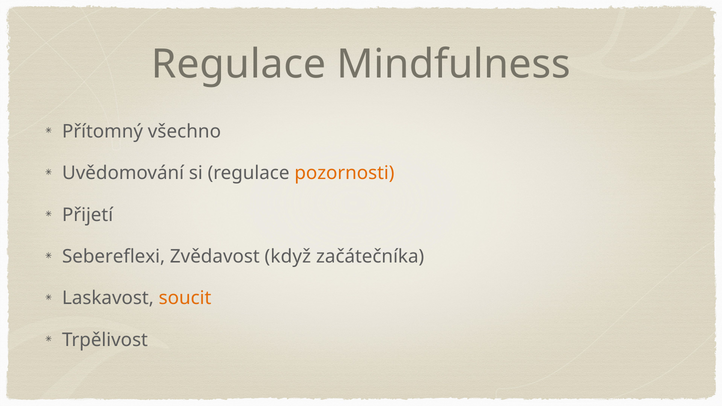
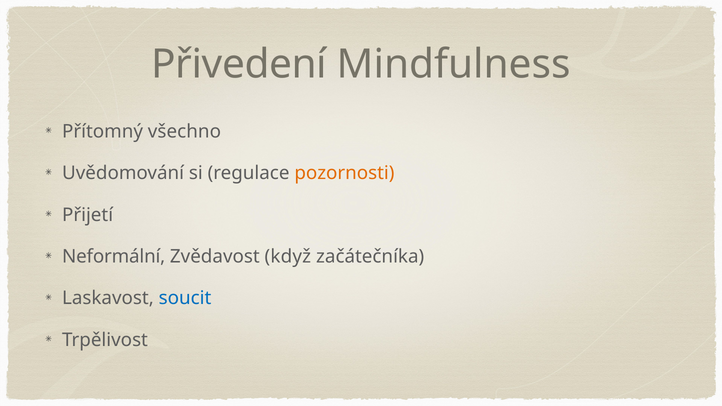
Regulace: Regulace -> Přivedení (239, 64)
Sebereflexi: Sebereflexi -> Neformální (114, 257)
soucit colour: orange -> blue (185, 298)
